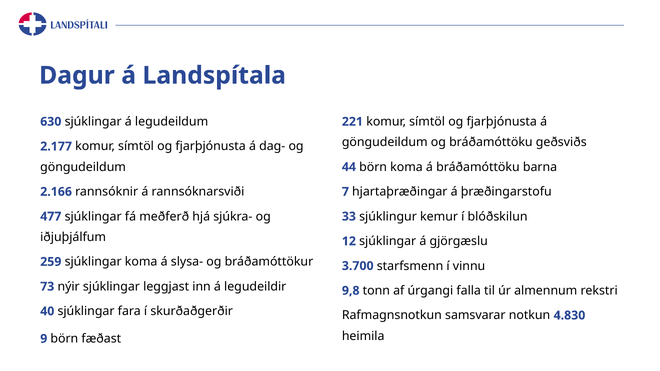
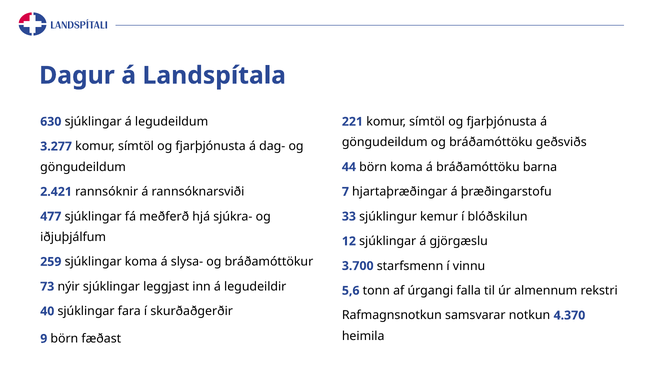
2.177: 2.177 -> 3.277 (56, 146)
2.166: 2.166 -> 2.421 (56, 192)
9,8: 9,8 -> 5,6 (351, 291)
4.830: 4.830 -> 4.370 (569, 316)
